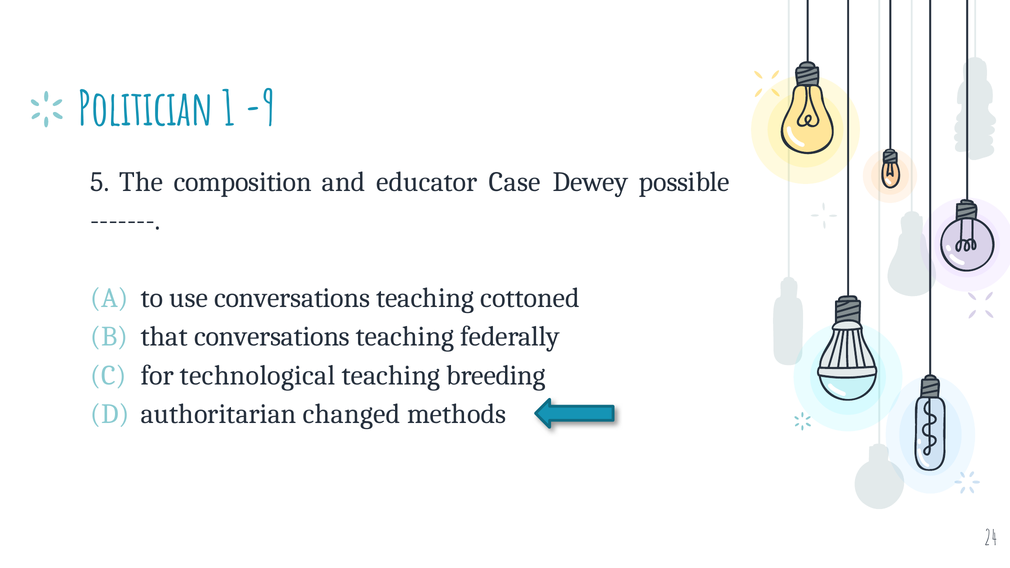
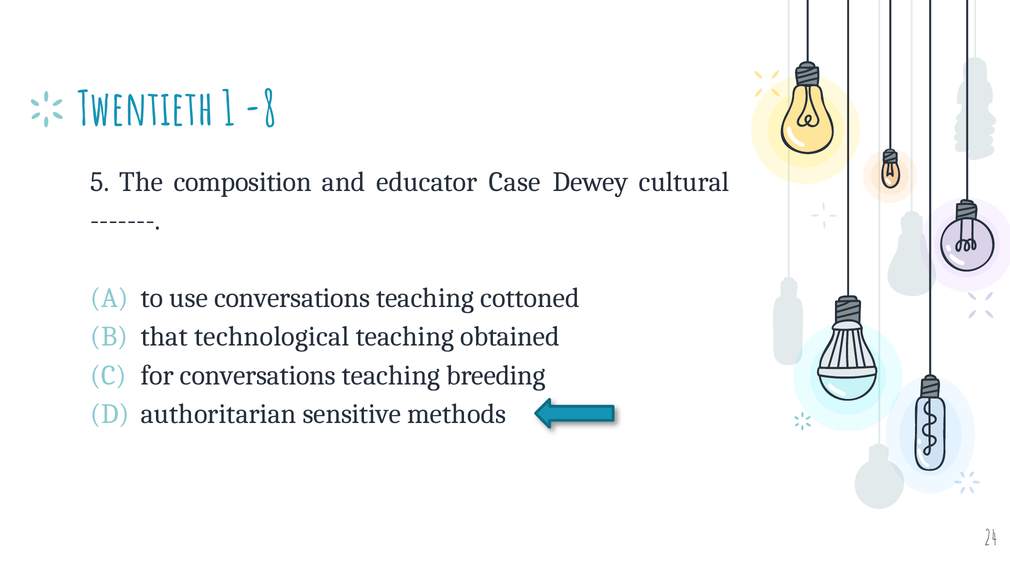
Politician: Politician -> Twentieth (145, 110)
-9: -9 -> -8 (260, 110)
possible: possible -> cultural (684, 182)
that conversations: conversations -> technological (272, 337)
federally: federally -> obtained (510, 337)
for technological: technological -> conversations (258, 375)
changed: changed -> sensitive (352, 414)
